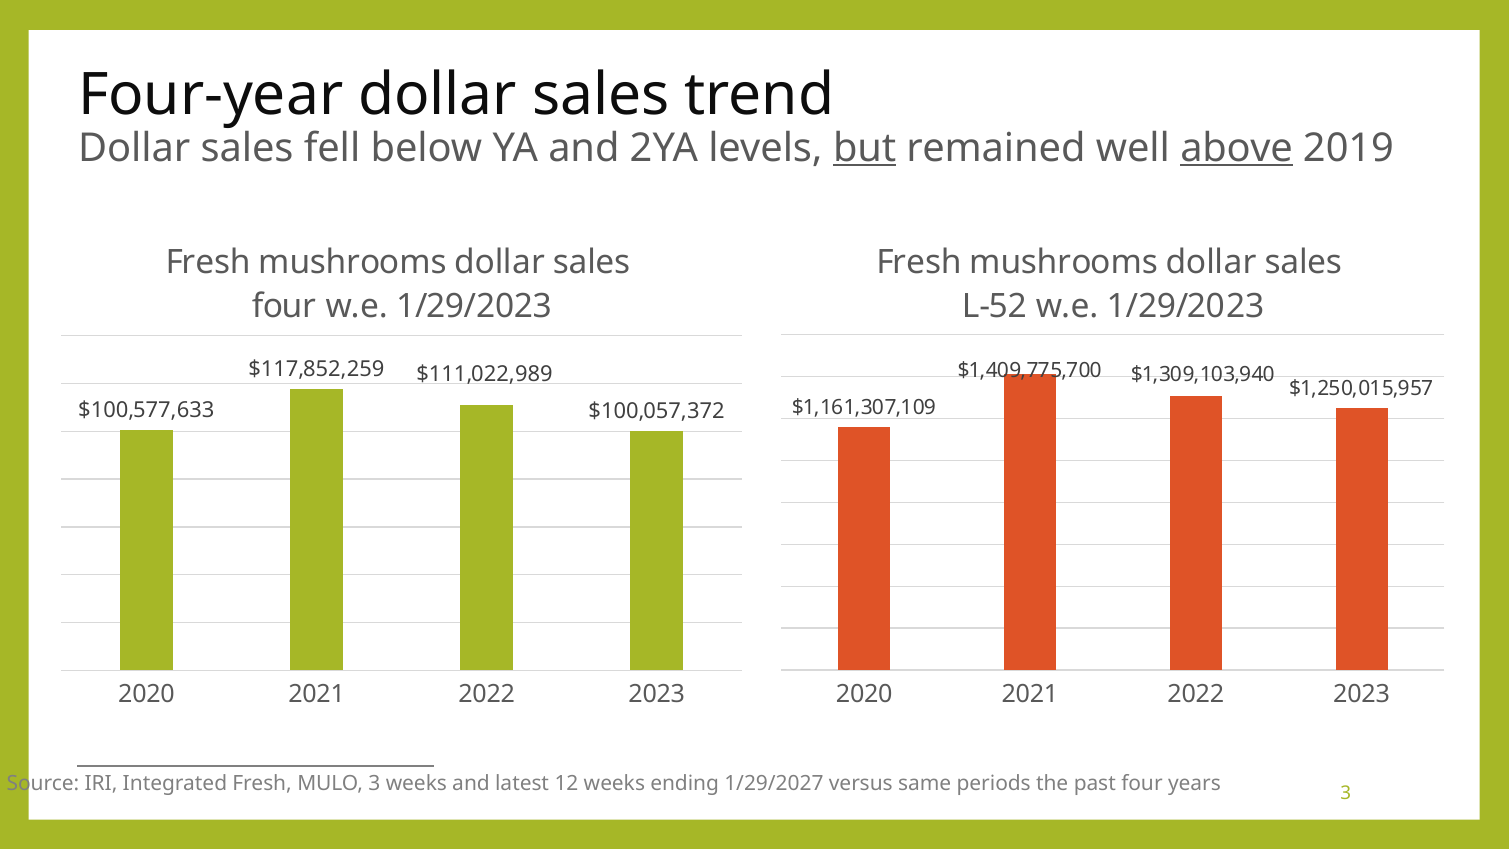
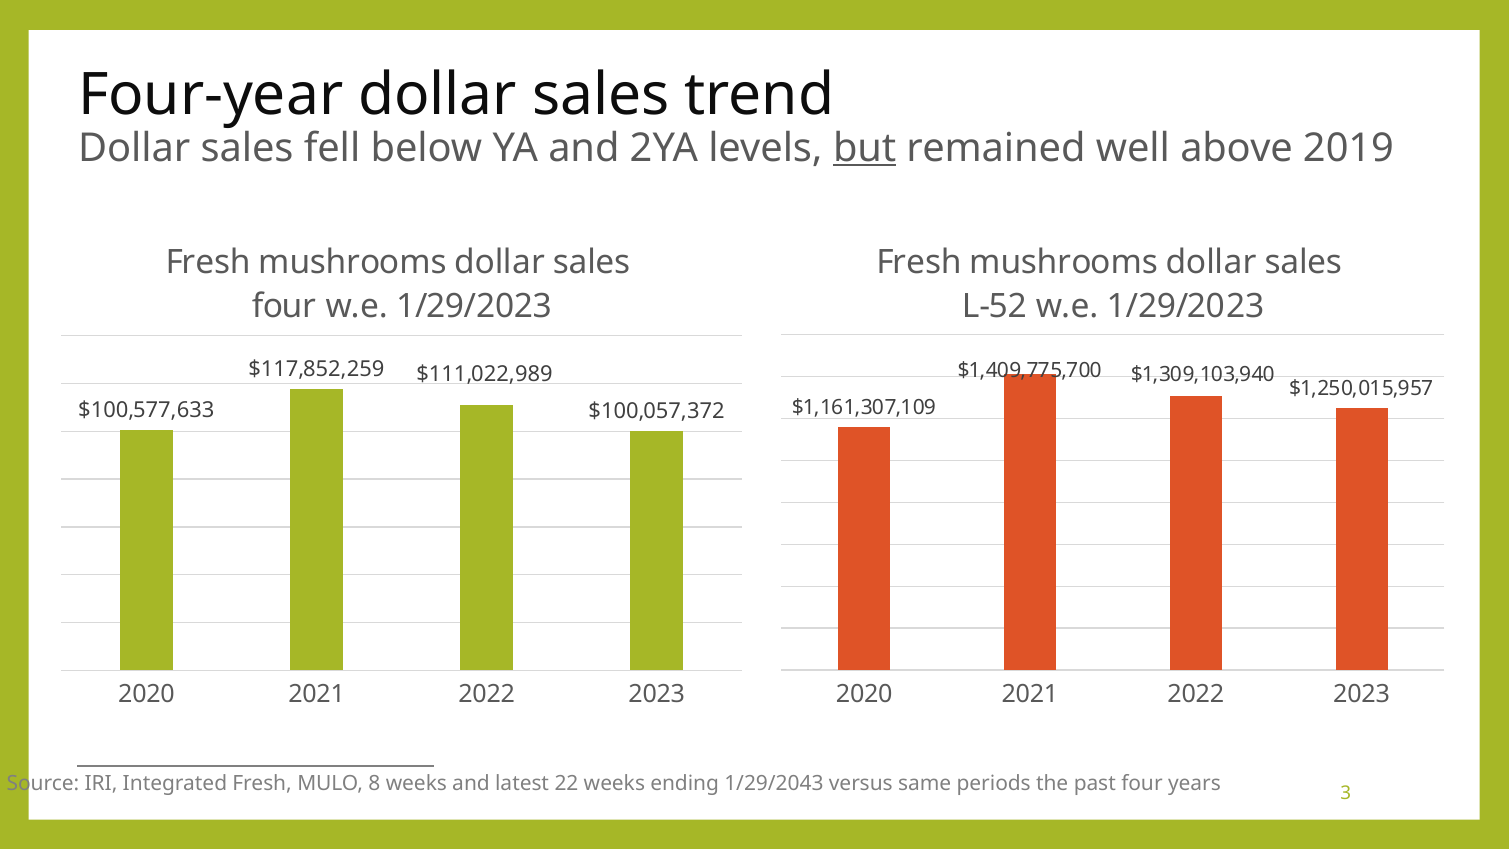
above underline: present -> none (1237, 148)
MULO 3: 3 -> 8 (374, 784)
12: 12 -> 22 (566, 784)
1/29/2027: 1/29/2027 -> 1/29/2043 (774, 784)
